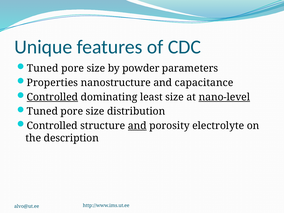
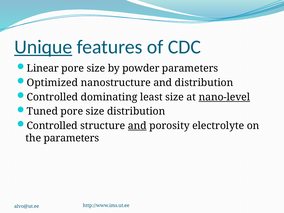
Unique underline: none -> present (43, 47)
Tuned: Tuned -> Linear (43, 68)
Properties: Properties -> Optimized (52, 83)
and capacitance: capacitance -> distribution (204, 83)
Controlled underline: present -> none (52, 97)
the description: description -> parameters (71, 138)
